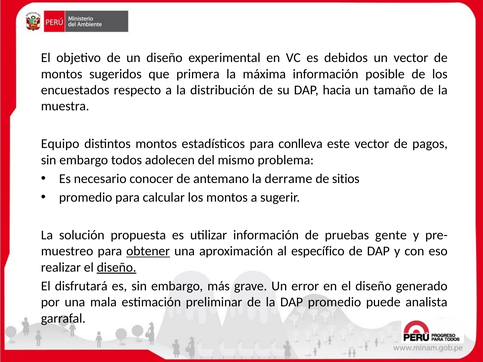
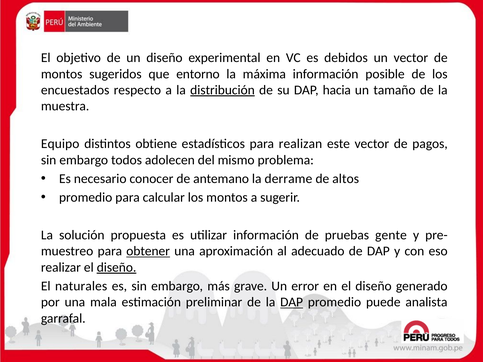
primera: primera -> entorno (198, 74)
distribución underline: none -> present (222, 90)
distintos montos: montos -> obtiene (156, 144)
conlleva: conlleva -> realizan (300, 144)
sitios: sitios -> altos (346, 179)
específico: específico -> adecuado (318, 251)
disfrutará: disfrutará -> naturales (81, 286)
DAP underline: none -> present (292, 302)
